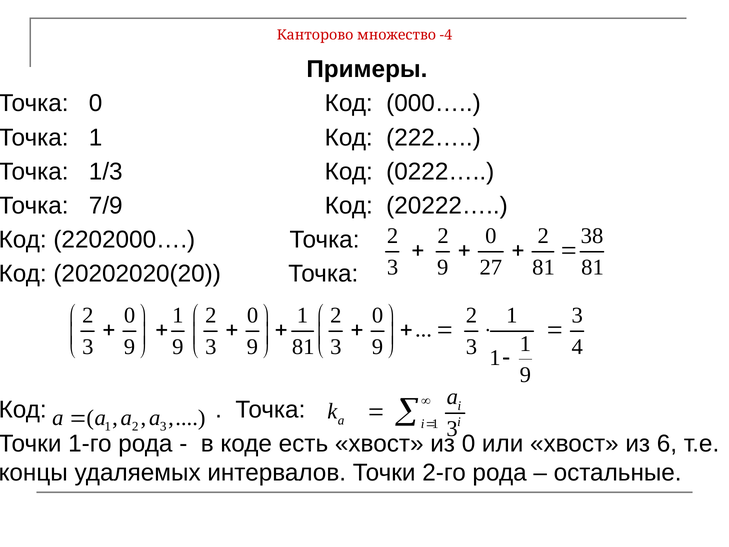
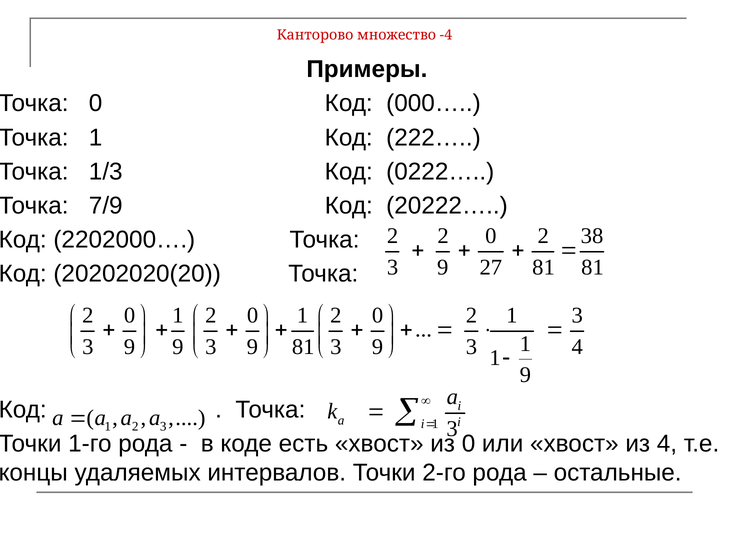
из 6: 6 -> 4 (667, 444)
